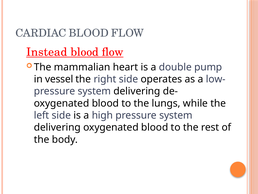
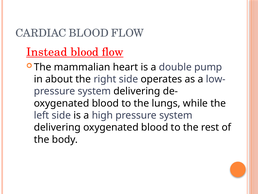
vessel: vessel -> about (59, 79)
